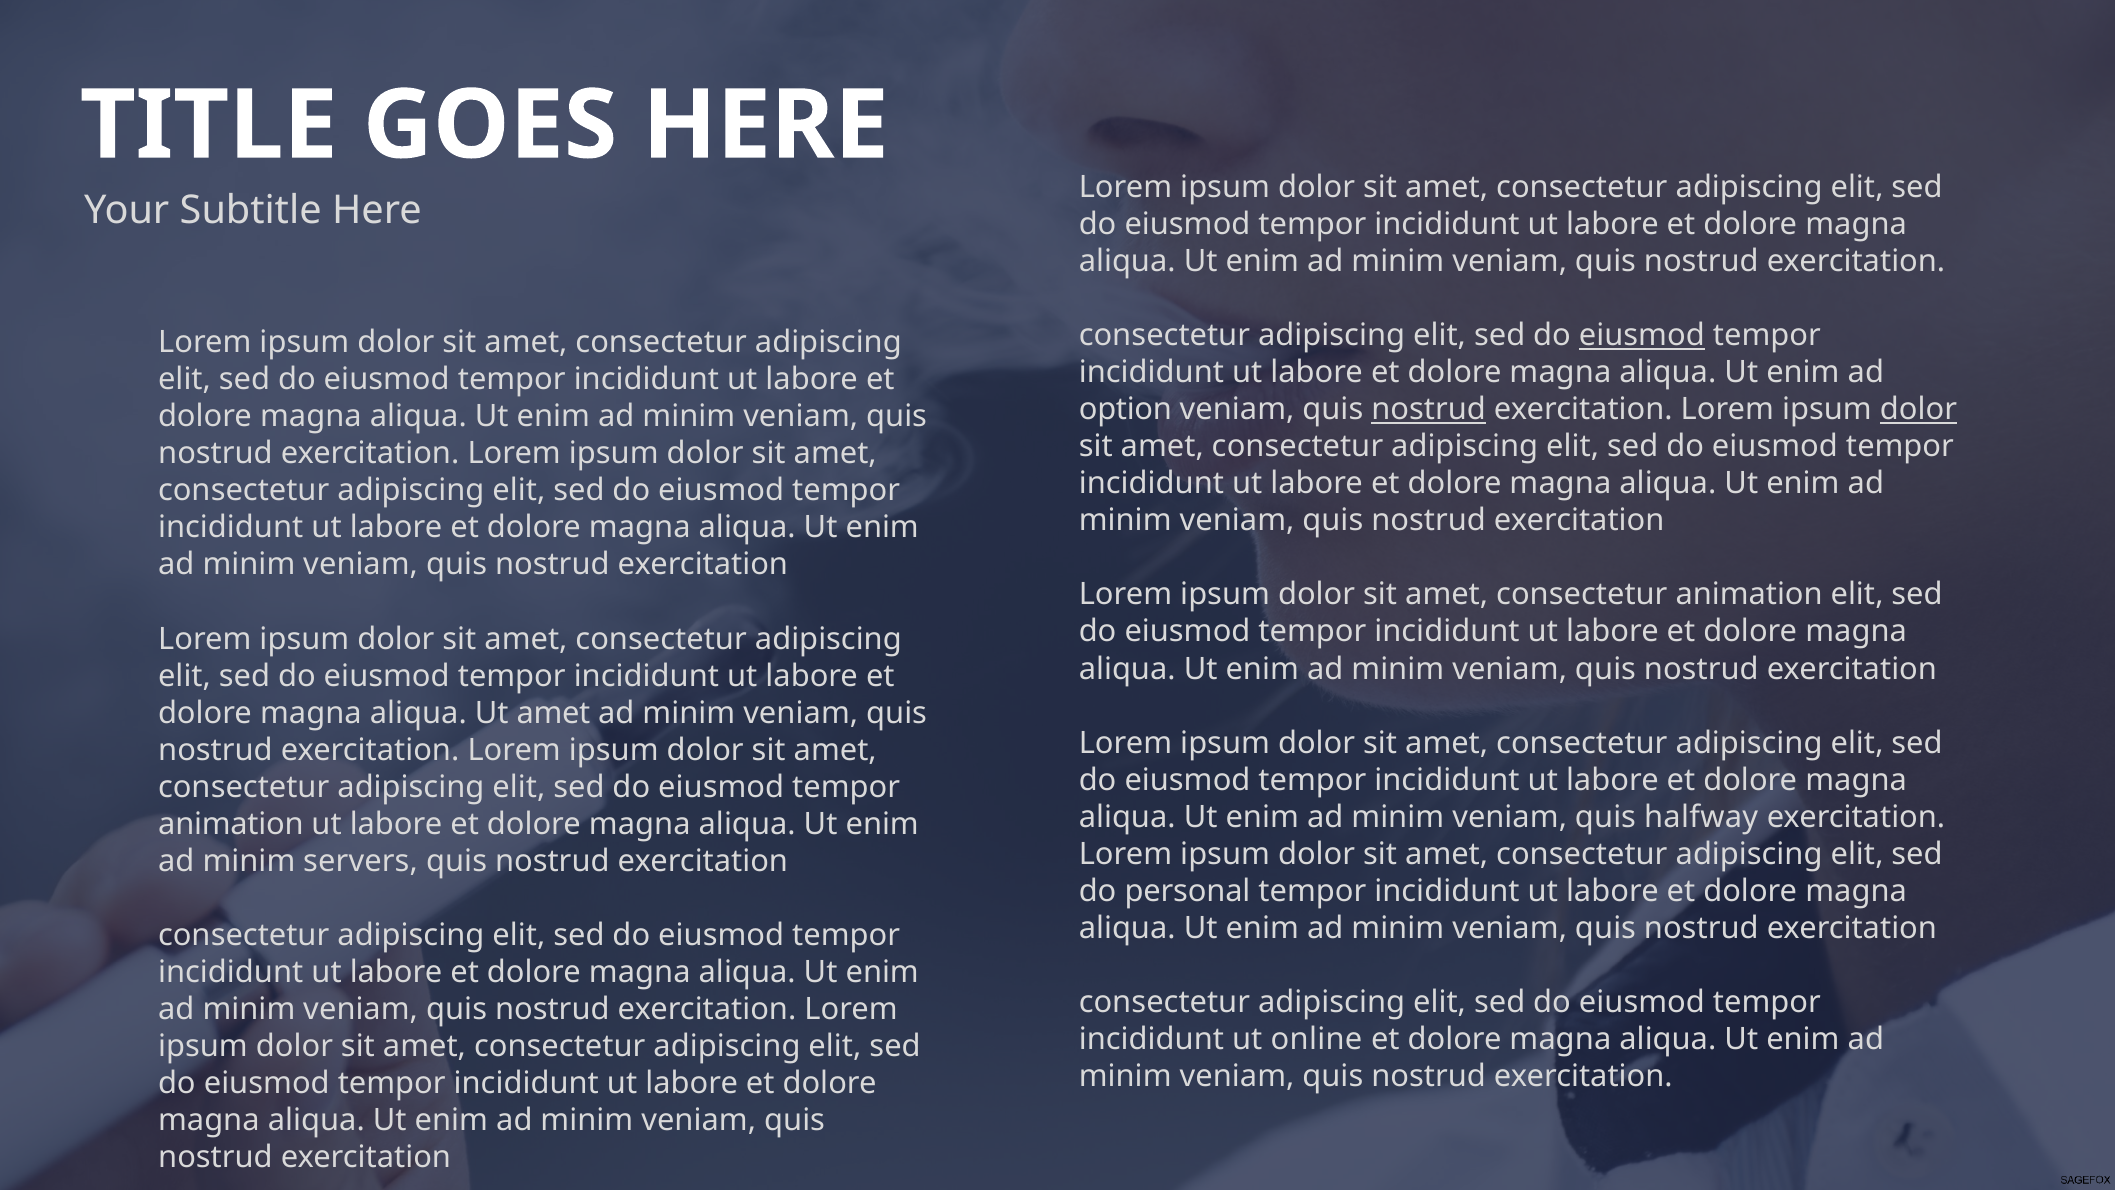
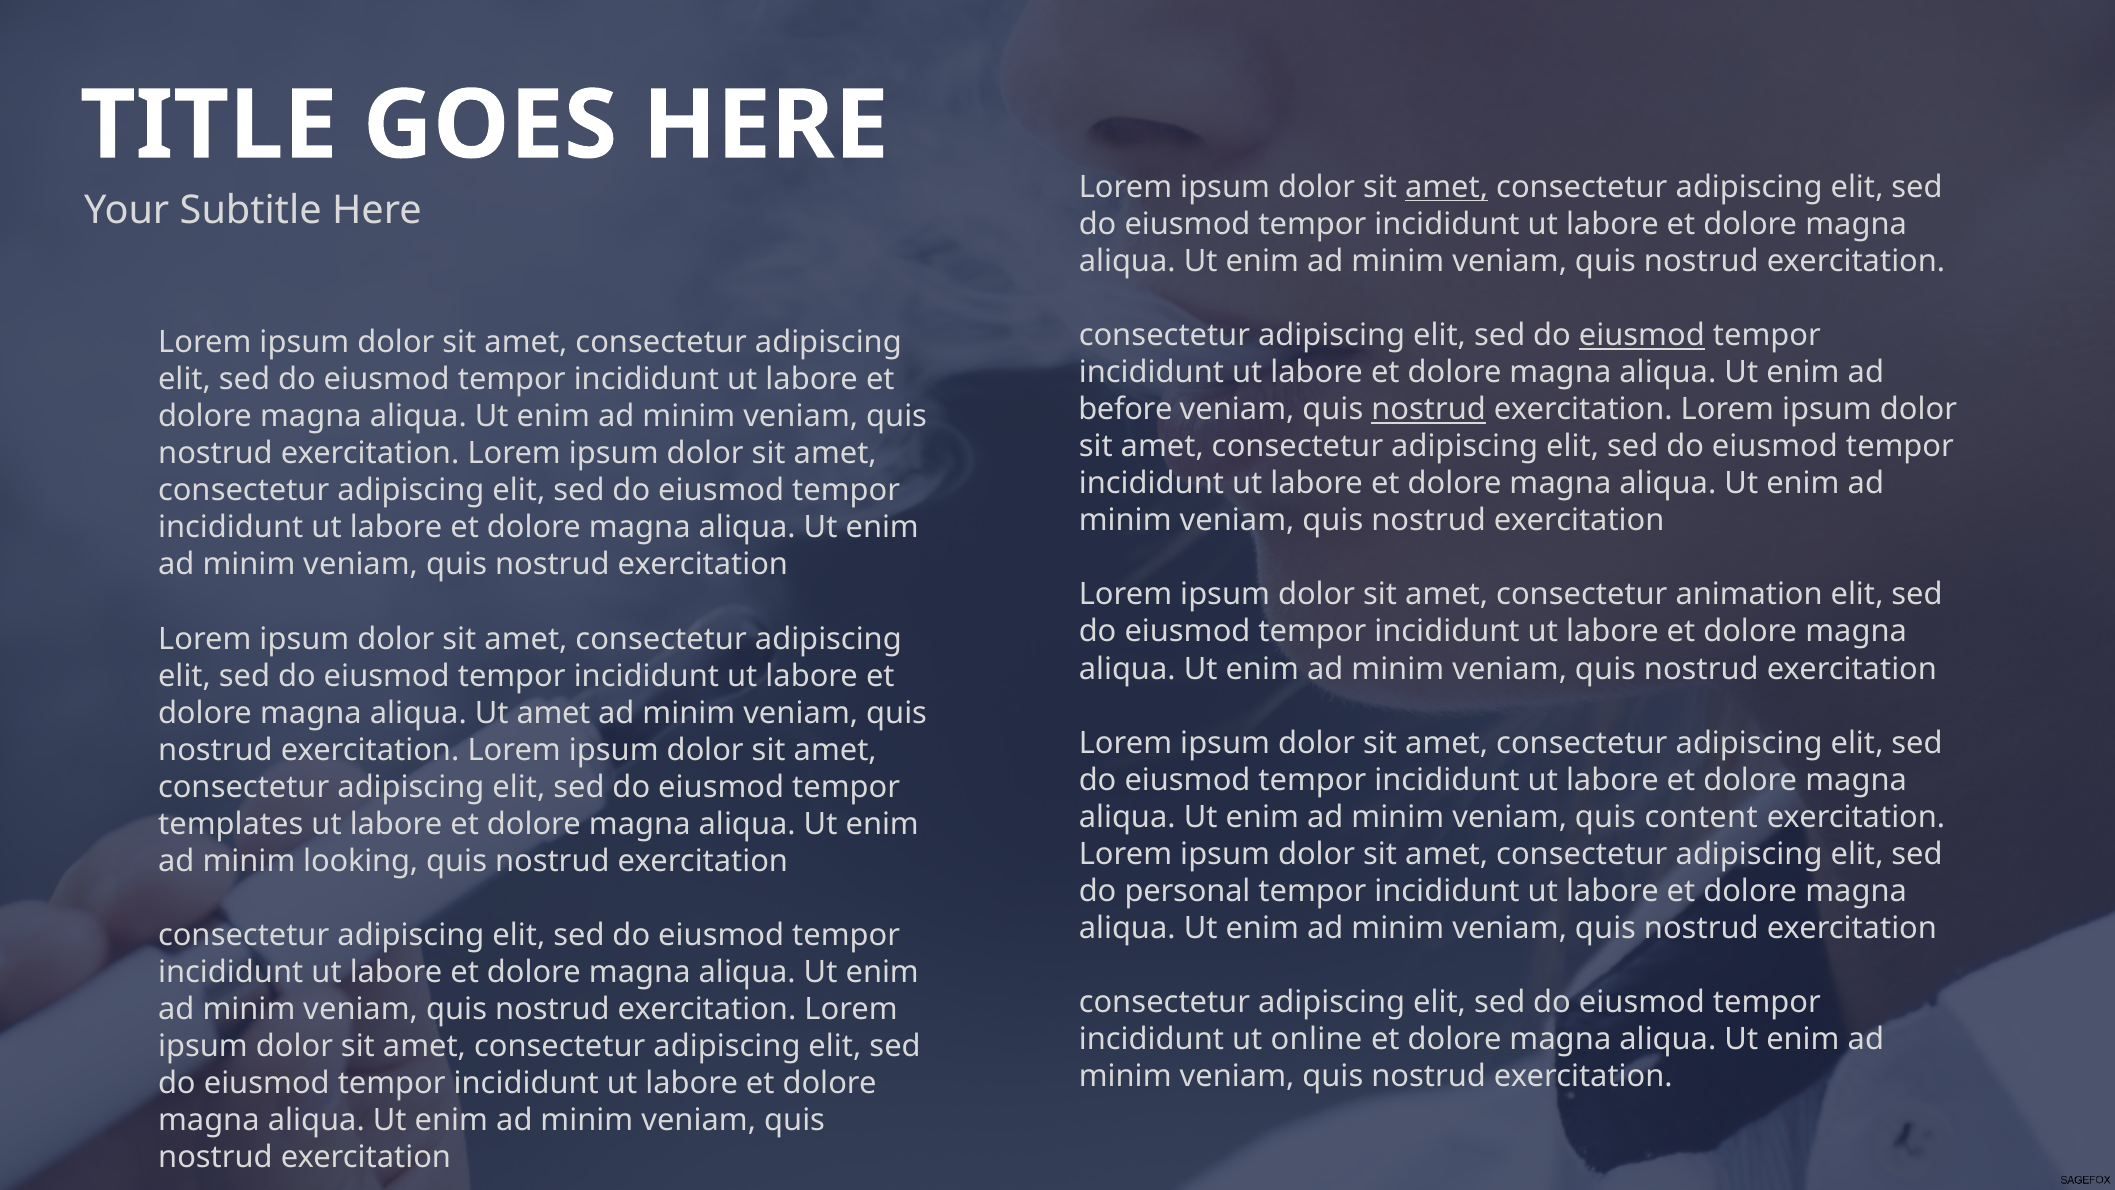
amet underline: none -> present (1447, 187)
option: option -> before (1125, 409)
dolor underline: present -> none (1918, 409)
halfway: halfway -> content (1701, 817)
animation: animation -> templates (231, 824)
servers: servers -> looking (361, 861)
